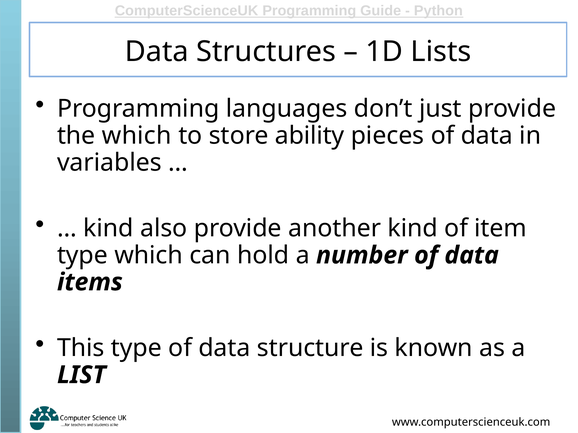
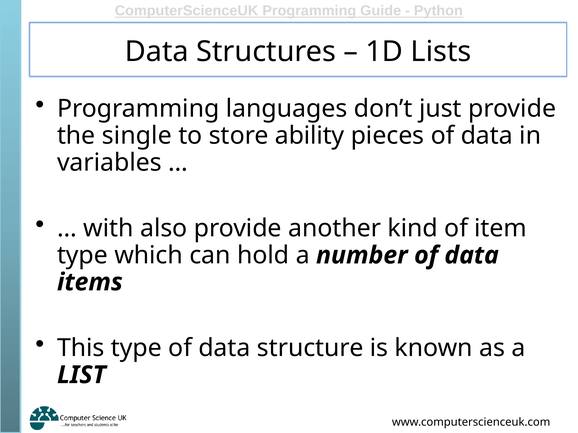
the which: which -> single (137, 136)
kind: kind -> with (108, 229)
